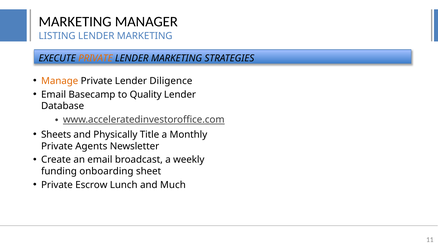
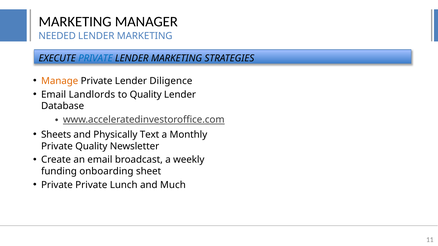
LISTING: LISTING -> NEEDED (57, 36)
PRIVATE colour: orange -> blue (95, 58)
Basecamp: Basecamp -> Landlords (92, 95)
Title: Title -> Text (150, 135)
Private Agents: Agents -> Quality (91, 147)
Private Escrow: Escrow -> Private (91, 185)
